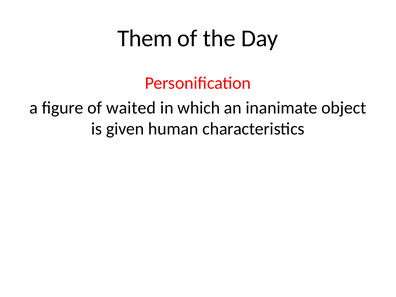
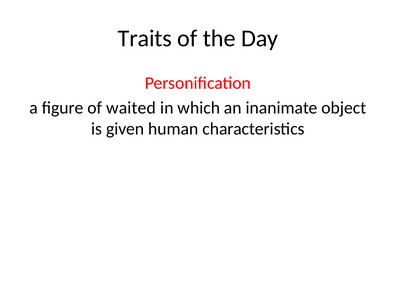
Them: Them -> Traits (145, 38)
